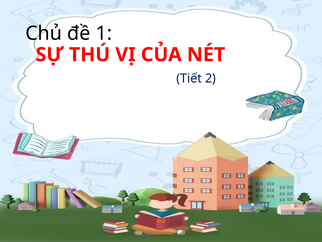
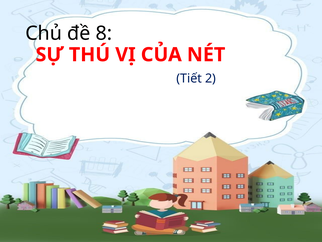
1: 1 -> 8 (104, 33)
